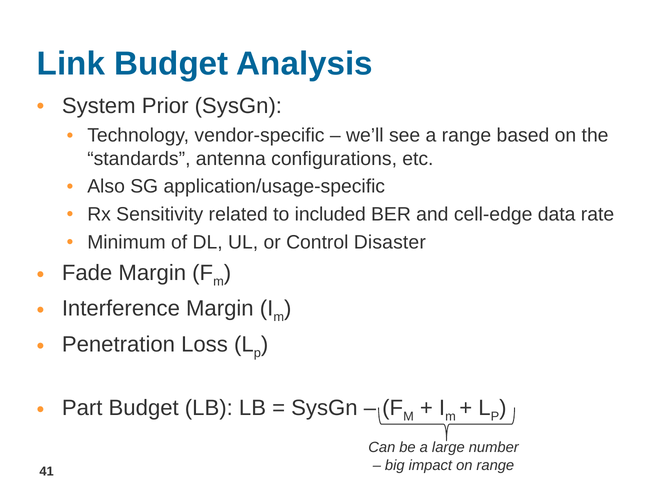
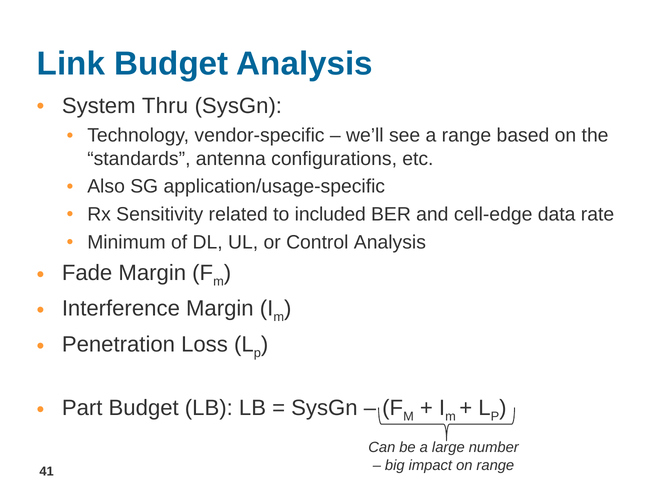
Prior: Prior -> Thru (165, 106)
Control Disaster: Disaster -> Analysis (390, 242)
